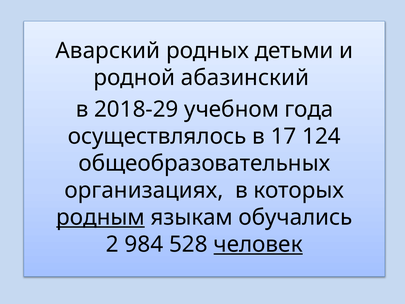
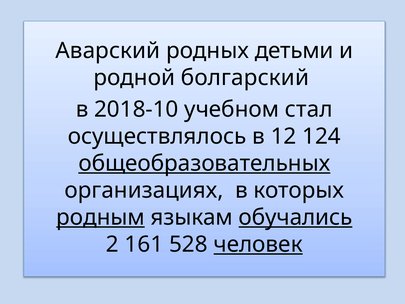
абазинский: абазинский -> болгарский (245, 78)
2018-29: 2018-29 -> 2018-10 (136, 109)
года: года -> стал (309, 109)
17: 17 -> 12 (284, 136)
общеобразовательных underline: none -> present (204, 163)
обучались underline: none -> present (296, 217)
984: 984 -> 161 (144, 244)
